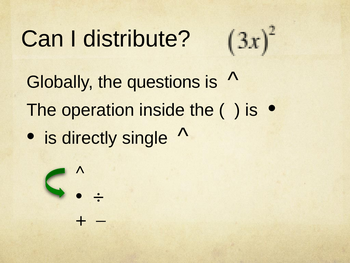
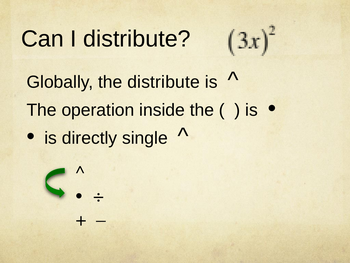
the questions: questions -> distribute (164, 82)
